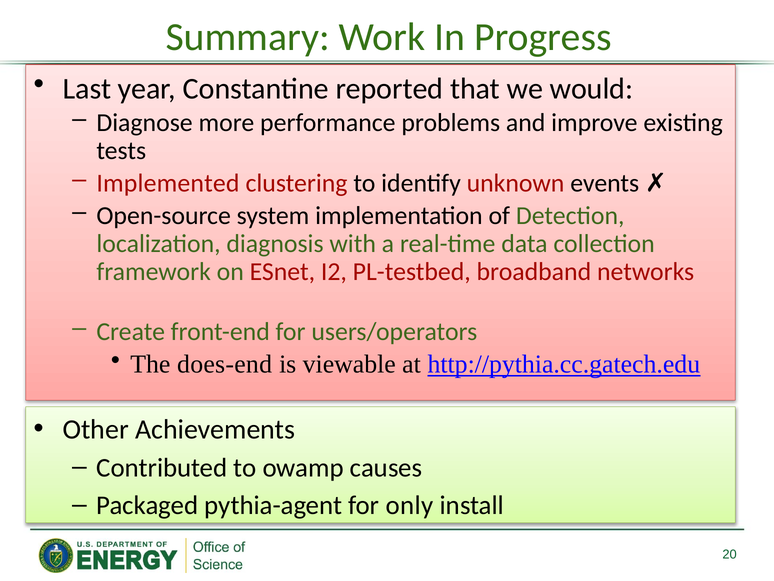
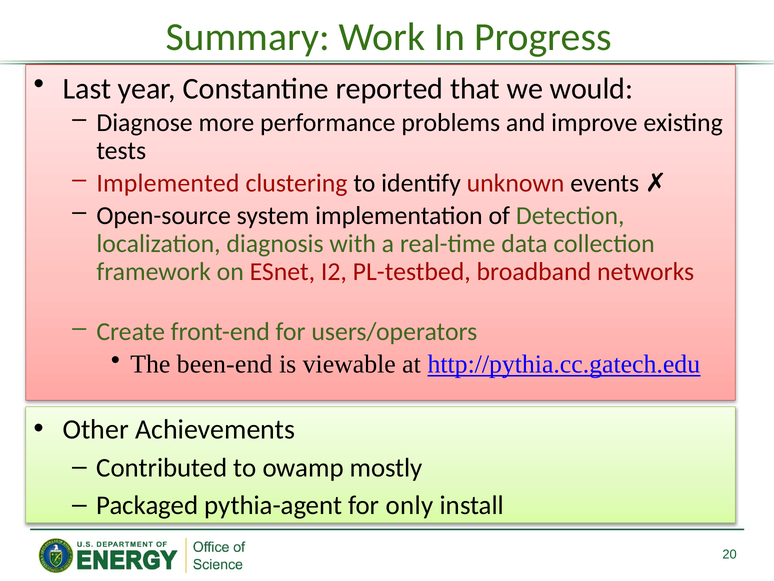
does-end: does-end -> been-end (225, 364)
causes: causes -> mostly (386, 467)
